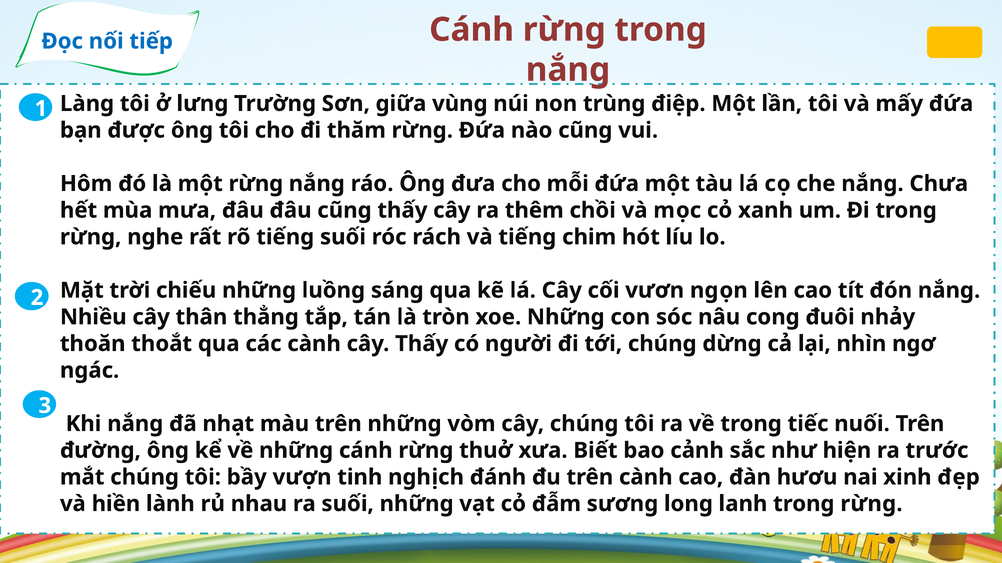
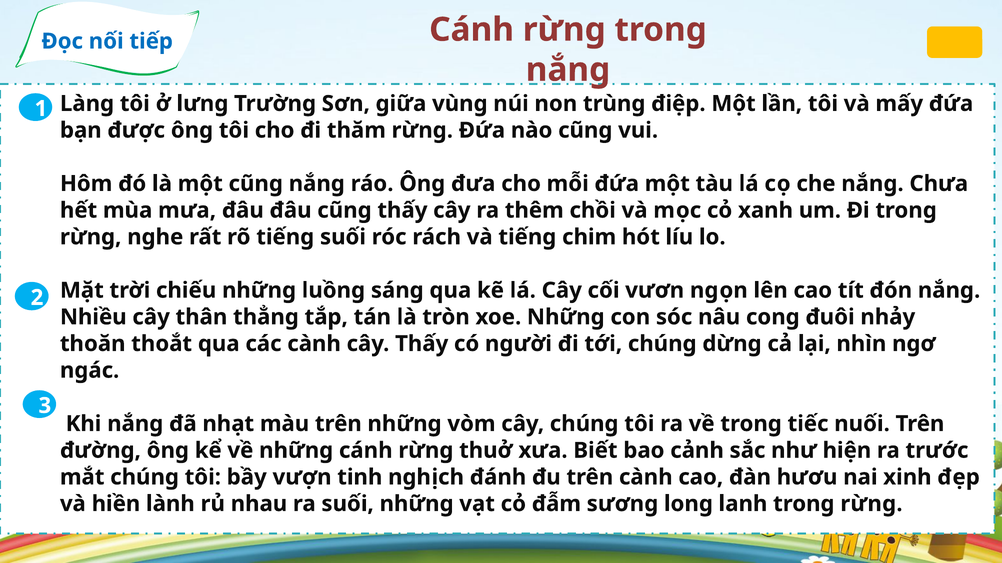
một rừng: rừng -> cũng (256, 184)
